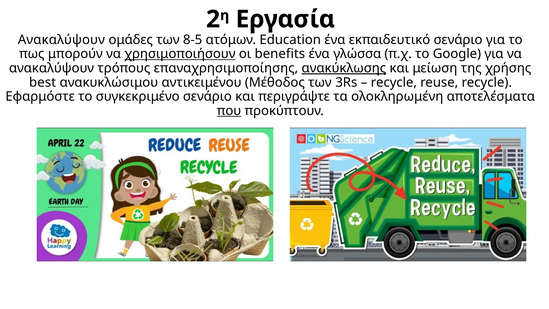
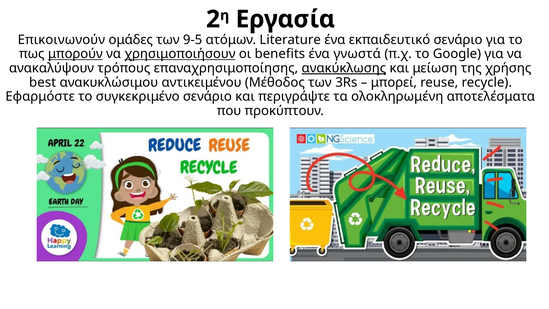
Ανακαλύψουν: Ανακαλύψουν -> Επικοινωνούν (61, 40)
8-5: 8-5 -> 9-5 (193, 40)
Education: Education -> Literature (290, 40)
μπορούν underline: none -> present (75, 54)
γλώσσα: γλώσσα -> γνωστά (357, 54)
recycle: recycle -> μπορεί (394, 82)
που underline: present -> none (229, 111)
